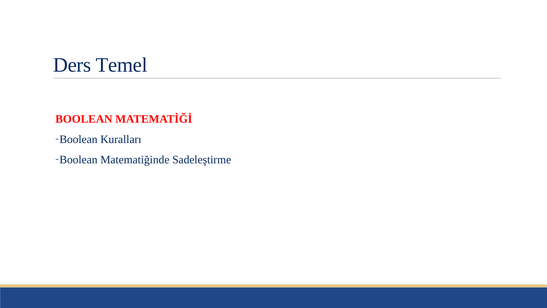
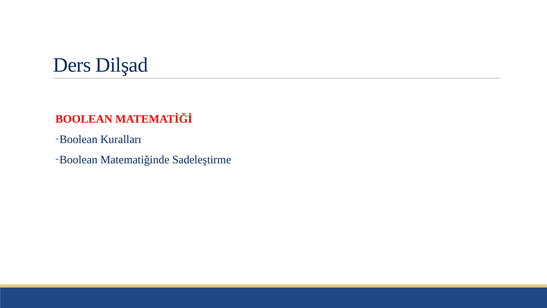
Temel: Temel -> Dilşad (122, 65)
